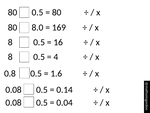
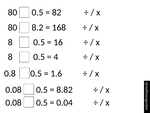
80: 80 -> 82 (57, 12)
8.0: 8.0 -> 8.2 (38, 27)
169: 169 -> 168 (59, 27)
0.14: 0.14 -> 8.82 (65, 89)
